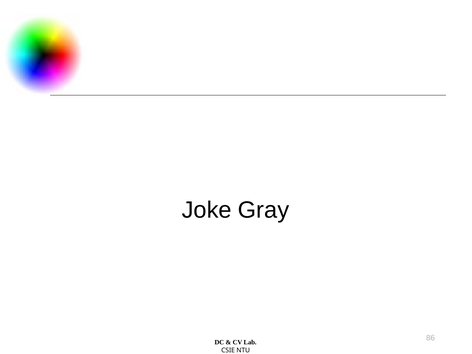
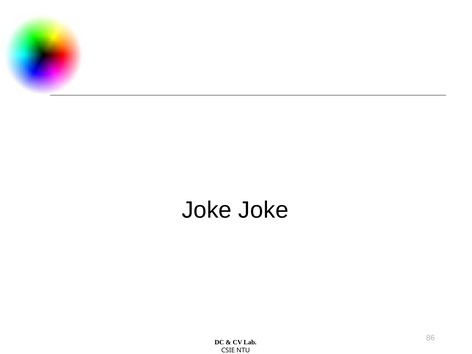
Joke Gray: Gray -> Joke (263, 210)
